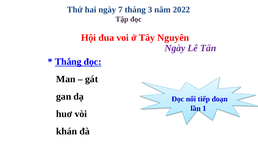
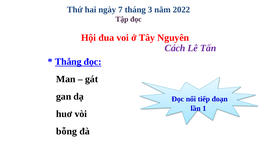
Ngày: Ngày -> Cách (175, 48)
khán: khán -> bỗng (67, 131)
